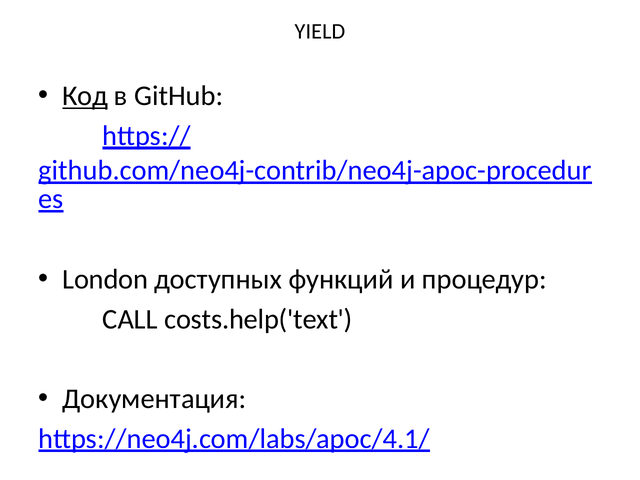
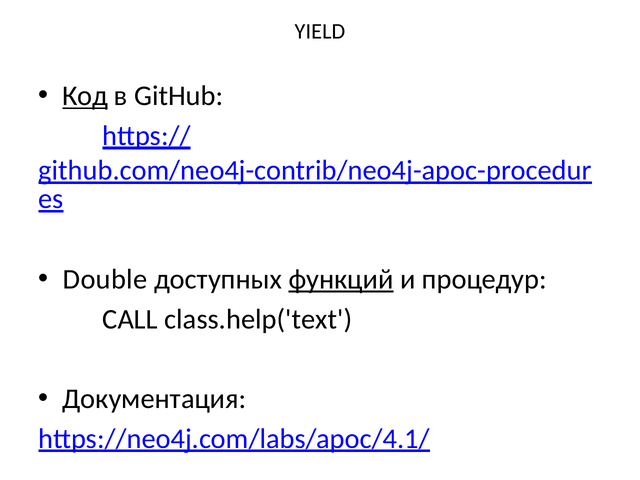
London: London -> Double (105, 279)
функций underline: none -> present (341, 279)
costs.help('text: costs.help('text -> class.help('text (258, 319)
